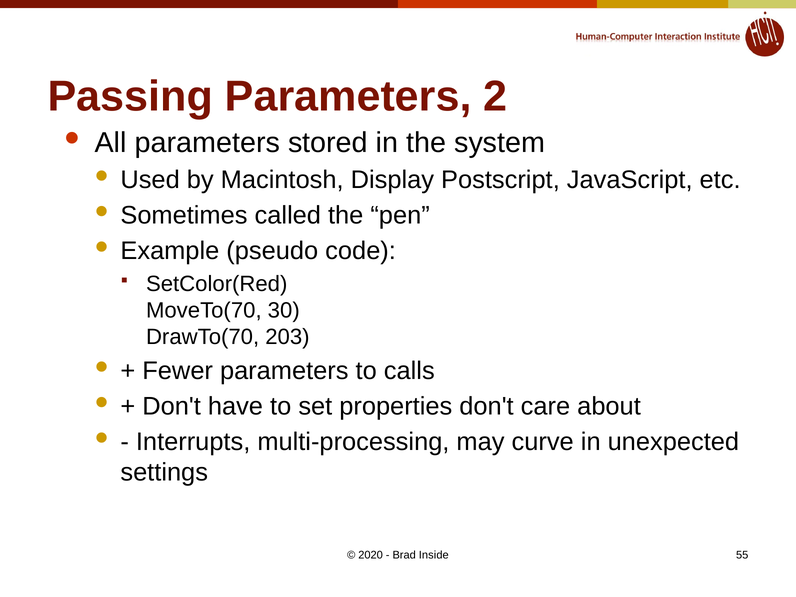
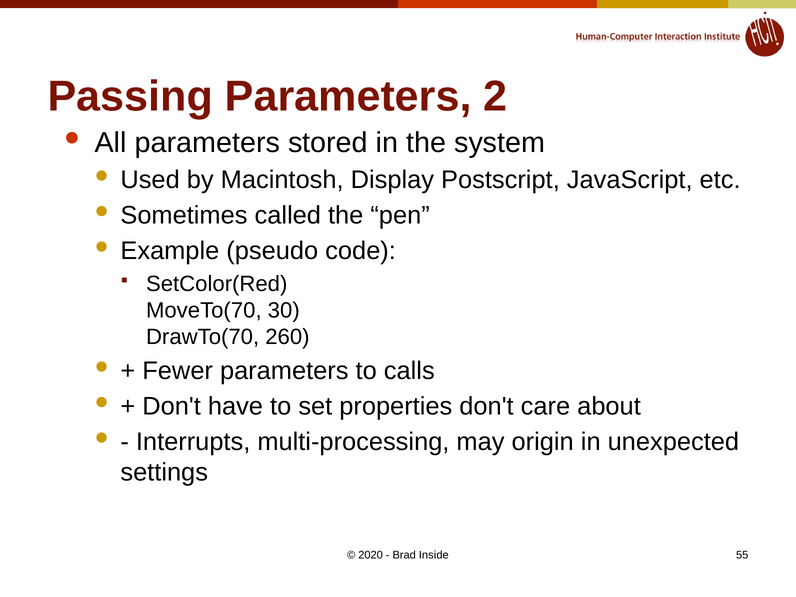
203: 203 -> 260 (287, 337)
curve: curve -> origin (543, 442)
